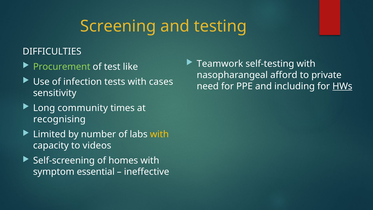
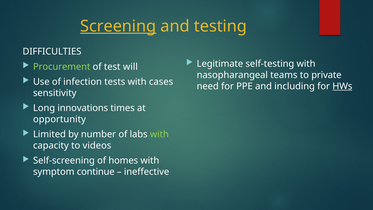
Screening underline: none -> present (118, 26)
Teamwork: Teamwork -> Legitimate (220, 64)
like: like -> will (130, 67)
afford: afford -> teams (284, 75)
community: community -> innovations (83, 108)
recognising: recognising -> opportunity (59, 119)
with colour: yellow -> light green (159, 134)
essential: essential -> continue (96, 172)
